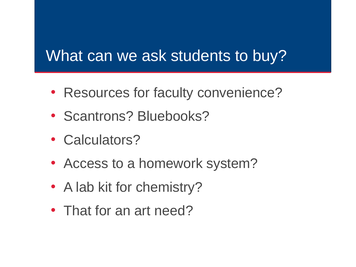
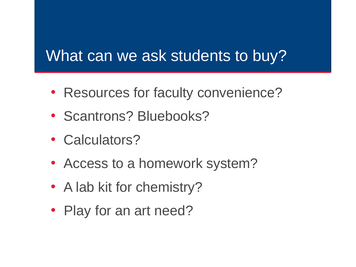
That: That -> Play (77, 211)
